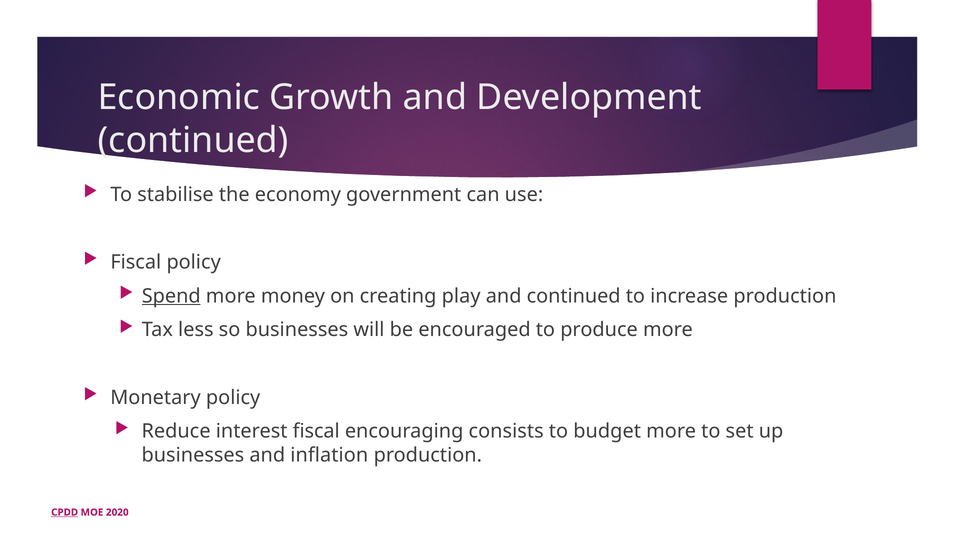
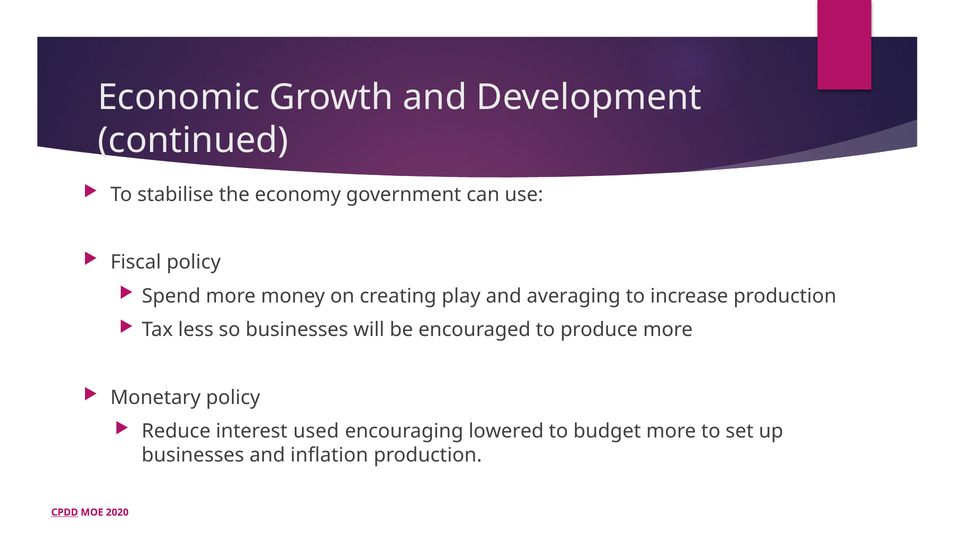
Spend underline: present -> none (171, 296)
and continued: continued -> averaging (574, 296)
interest fiscal: fiscal -> used (316, 431)
consists: consists -> lowered (506, 431)
